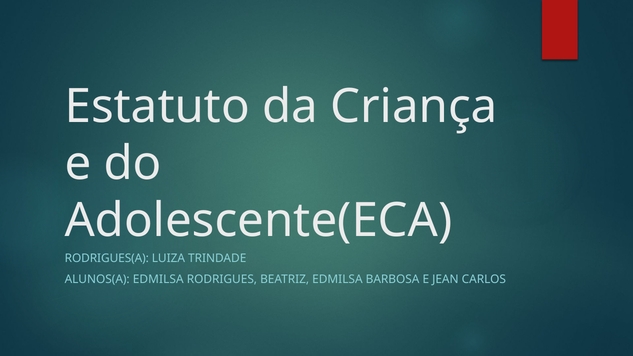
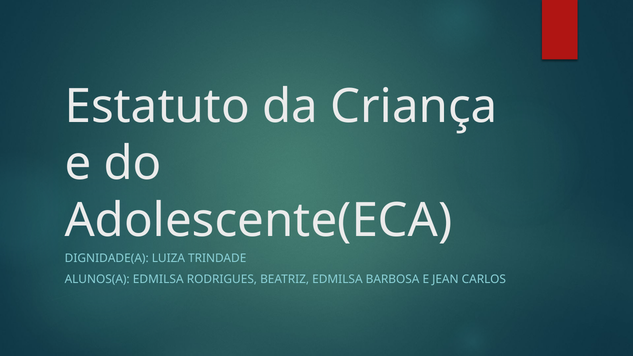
RODRIGUES(A: RODRIGUES(A -> DIGNIDADE(A (107, 258)
